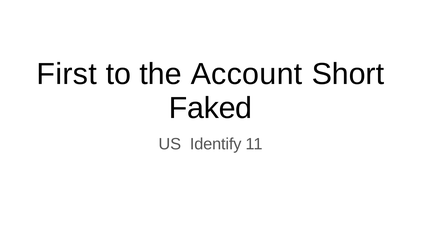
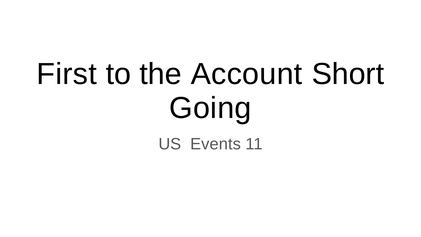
Faked: Faked -> Going (210, 108)
Identify: Identify -> Events (216, 144)
